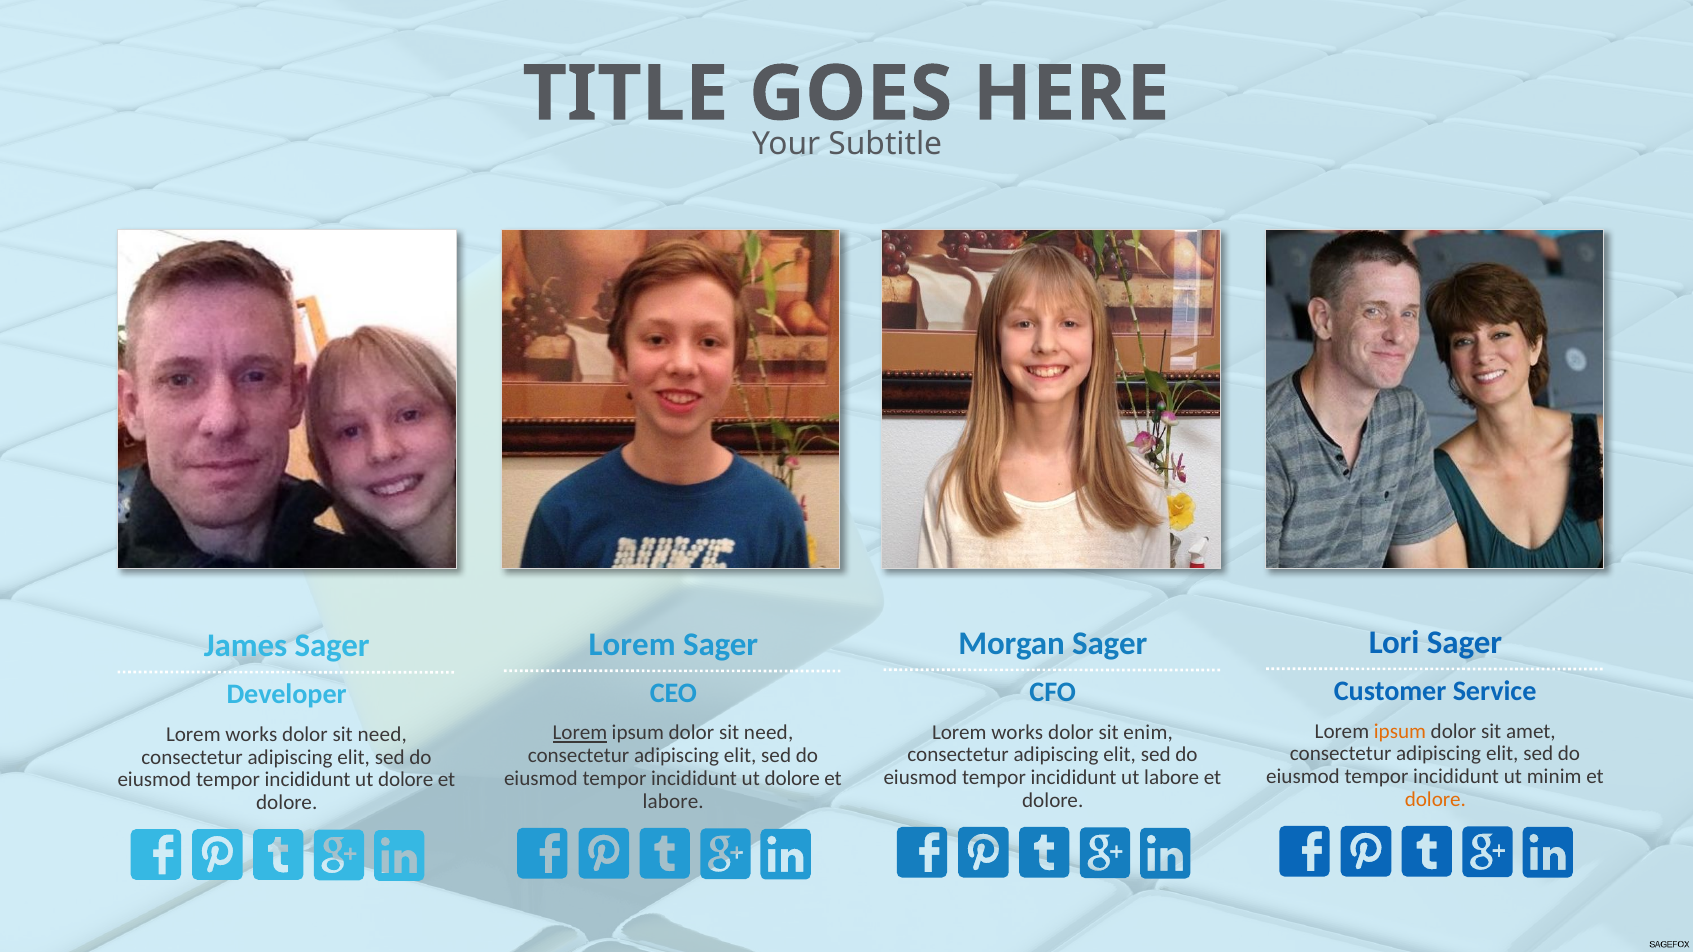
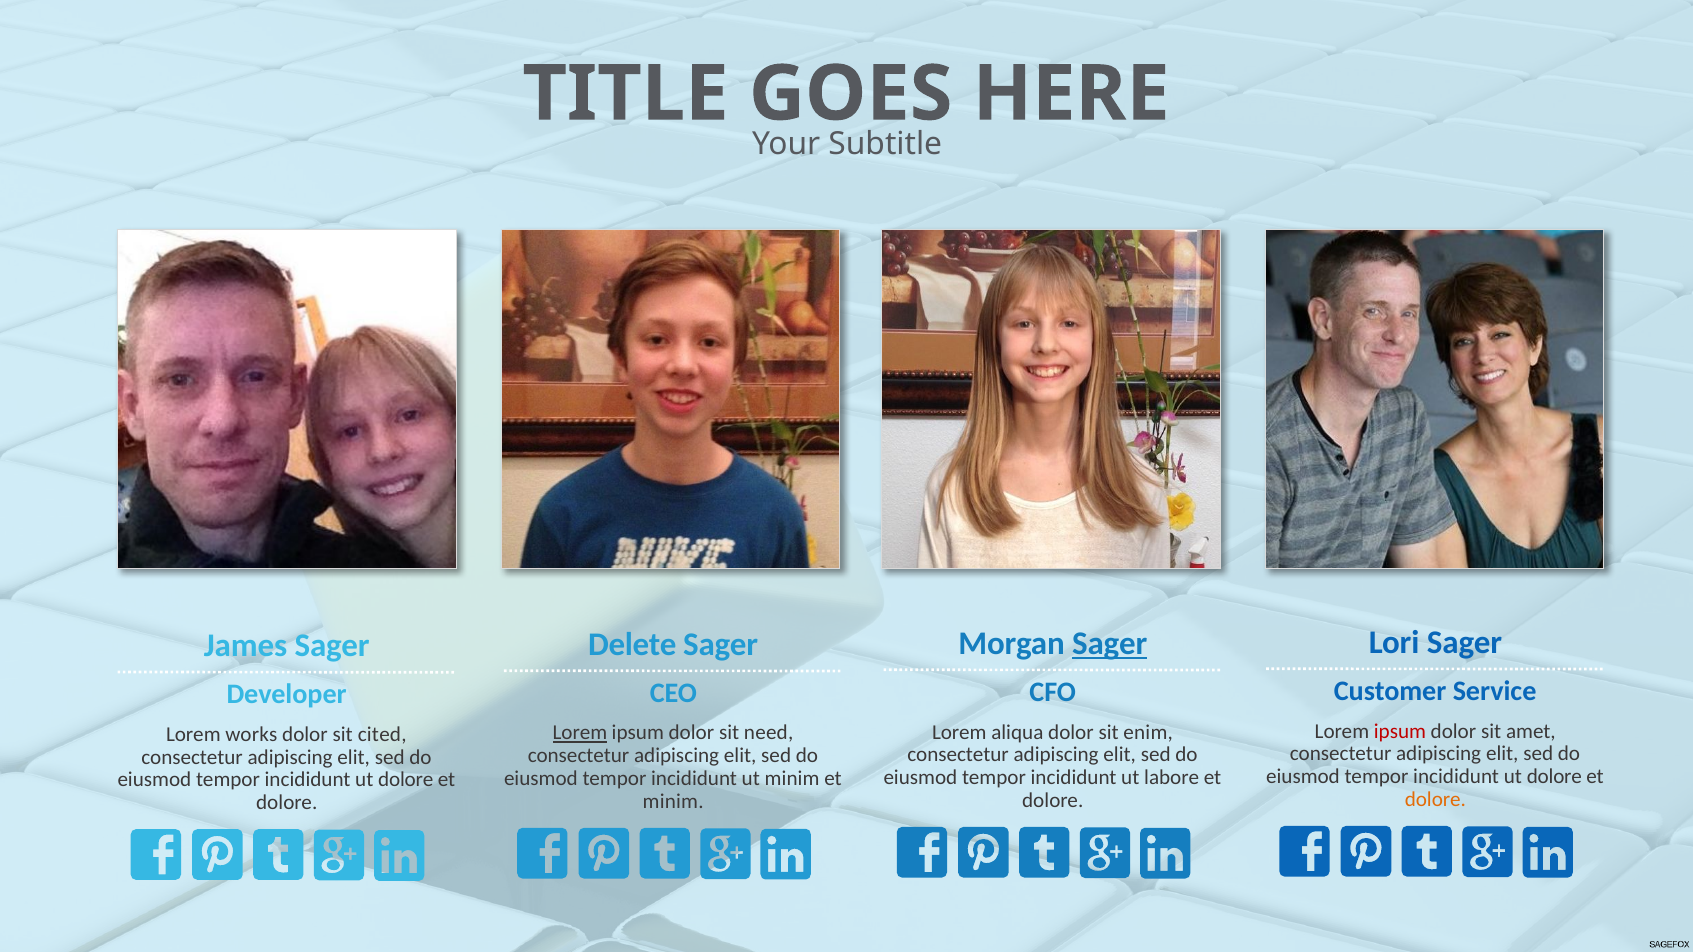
Sager underline: none -> present (1110, 644)
Lorem: Lorem -> Delete (632, 645)
ipsum colour: orange -> red (1400, 731)
works: works -> aliqua (1017, 732)
need: need -> cited (382, 735)
minim: minim -> dolore (1554, 777)
dolore: dolore -> minim (792, 779)
labore: labore -> minim (673, 802)
